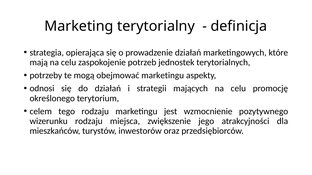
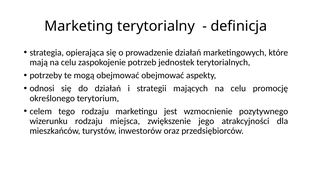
obejmować marketingu: marketingu -> obejmować (163, 76)
